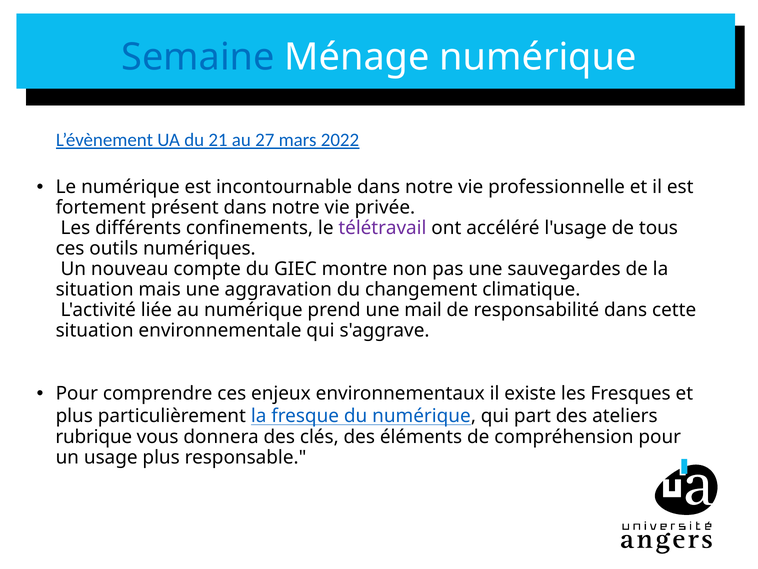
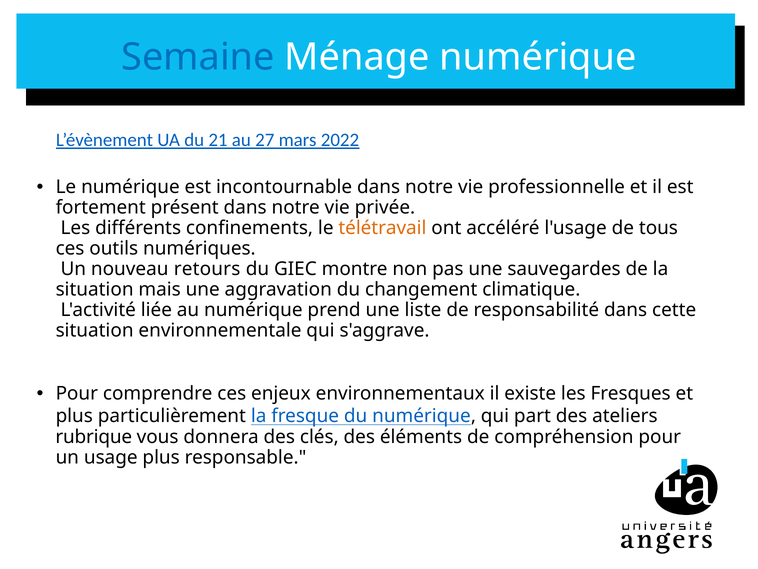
télétravail colour: purple -> orange (382, 228)
compte: compte -> retours (207, 269)
mail: mail -> liste (423, 310)
